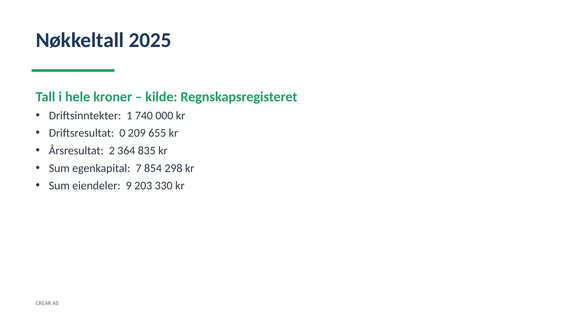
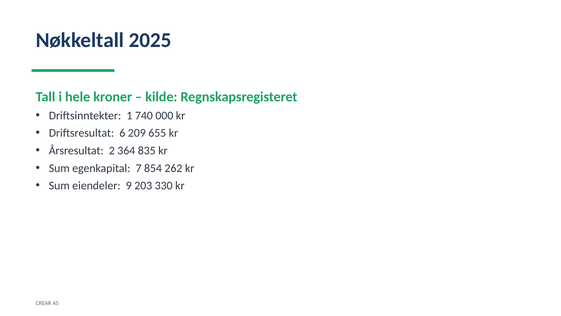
0: 0 -> 6 (122, 133)
298: 298 -> 262 (173, 168)
